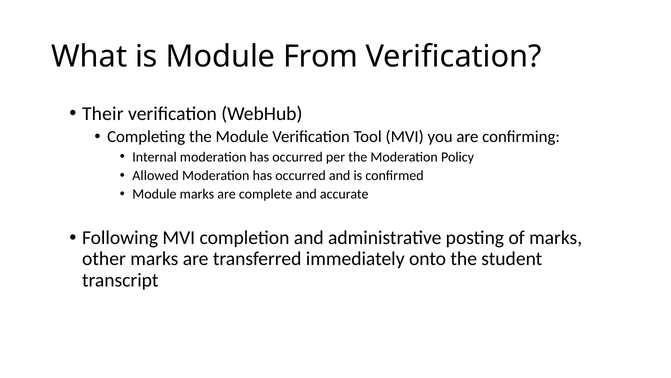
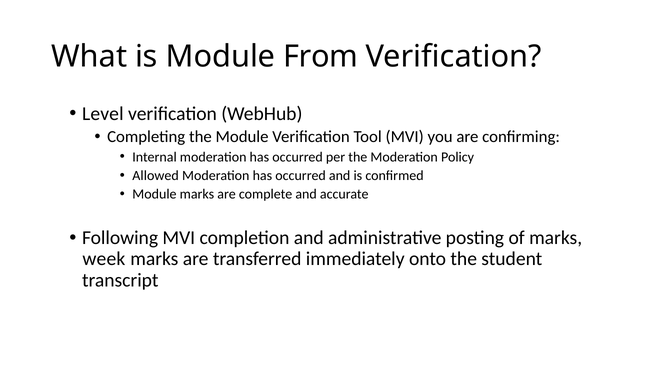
Their: Their -> Level (103, 113)
other: other -> week (104, 259)
